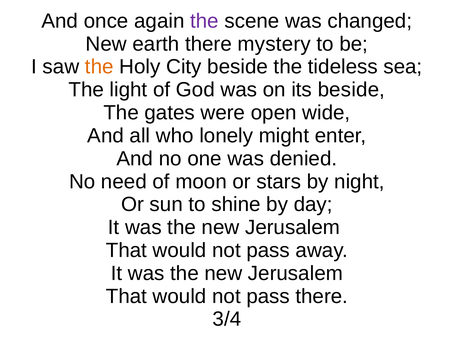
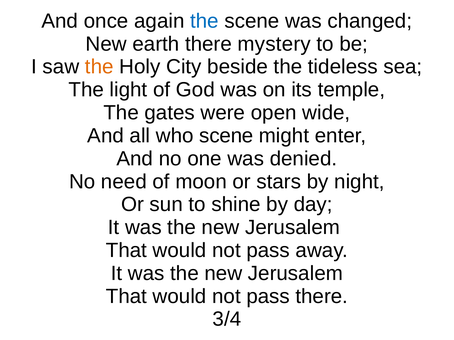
the colour: purple -> blue (204, 21)
its beside: beside -> temple (351, 90)
who lonely: lonely -> scene (226, 136)
